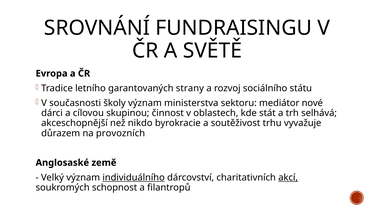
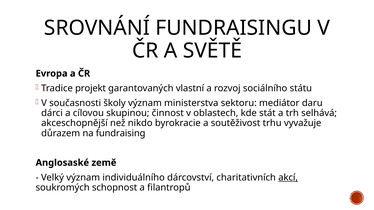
letního: letního -> projekt (91, 88)
strany: strany -> vlastní (190, 88)
nové: nové -> daru (312, 103)
provozních: provozních -> fundraising (121, 133)
individuálního underline: present -> none (134, 178)
